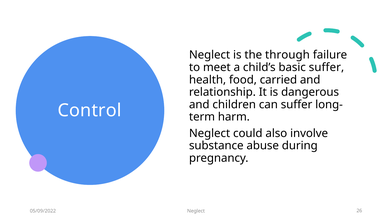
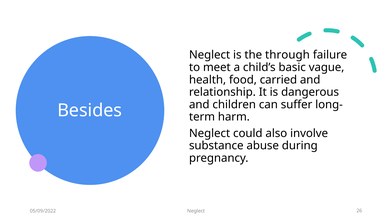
basic suffer: suffer -> vague (327, 67)
Control: Control -> Besides (90, 110)
